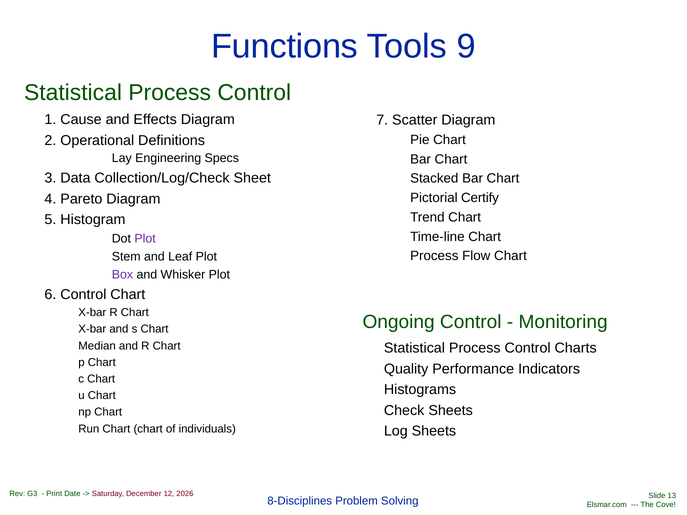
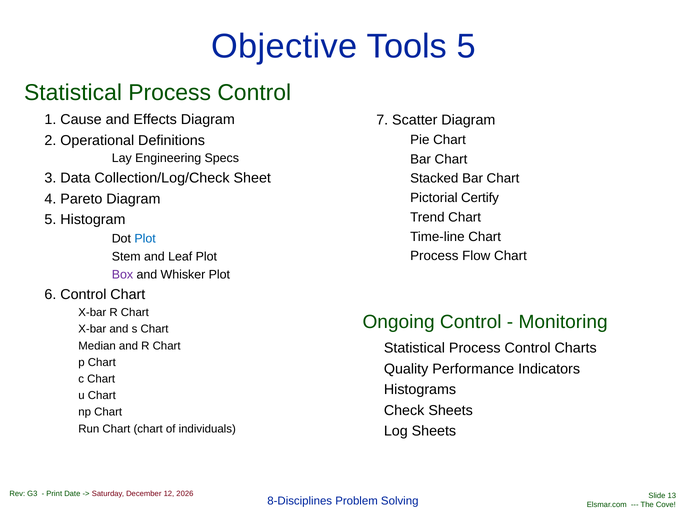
Functions: Functions -> Objective (284, 47)
Tools 9: 9 -> 5 (466, 47)
Plot colour: purple -> blue (145, 239)
